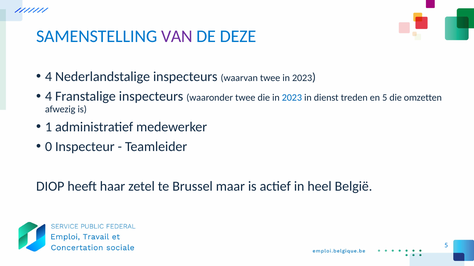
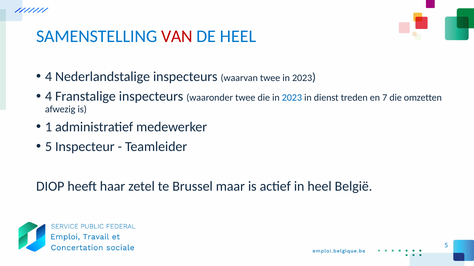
VAN colour: purple -> red (177, 36)
DE DEZE: DEZE -> HEEL (238, 36)
en 5: 5 -> 7 (385, 98)
0: 0 -> 5 (49, 147)
